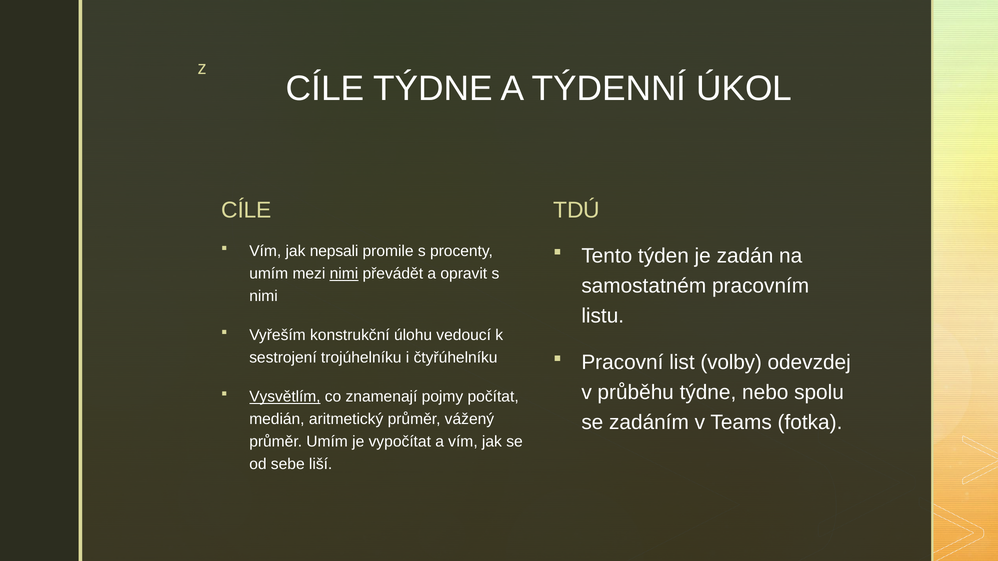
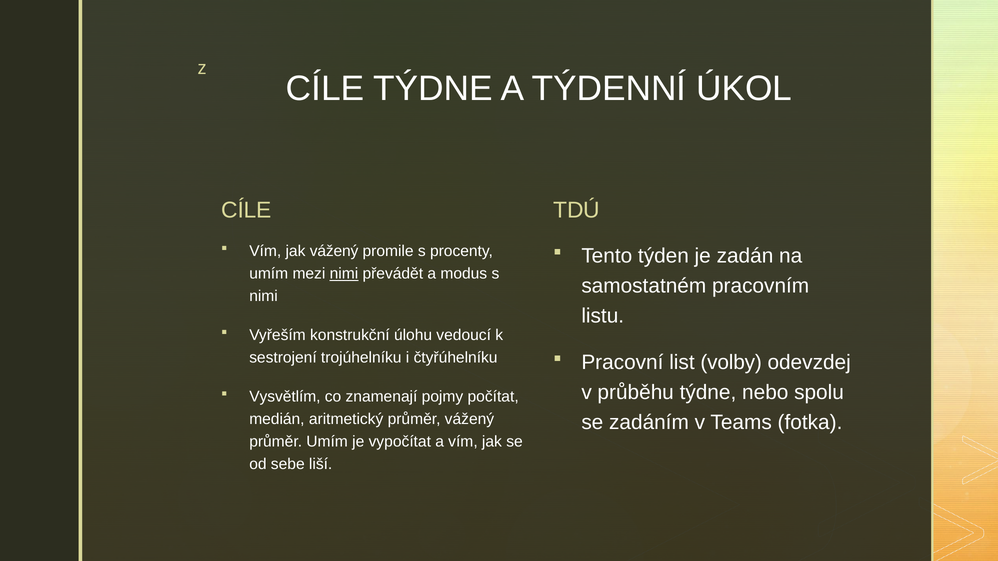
jak nepsali: nepsali -> vážený (334, 251)
opravit: opravit -> modus (464, 274)
Vysvětlím underline: present -> none (285, 397)
